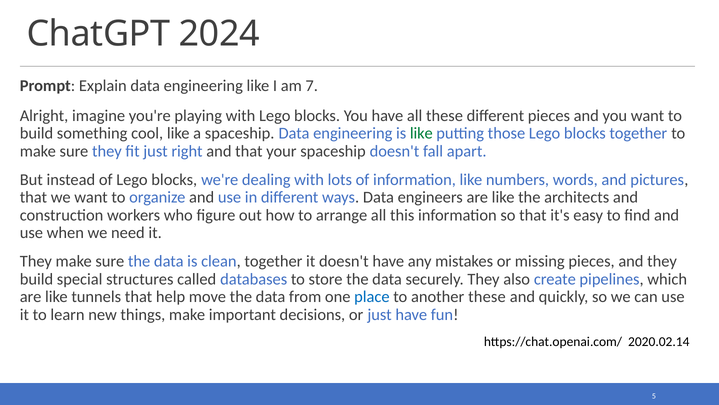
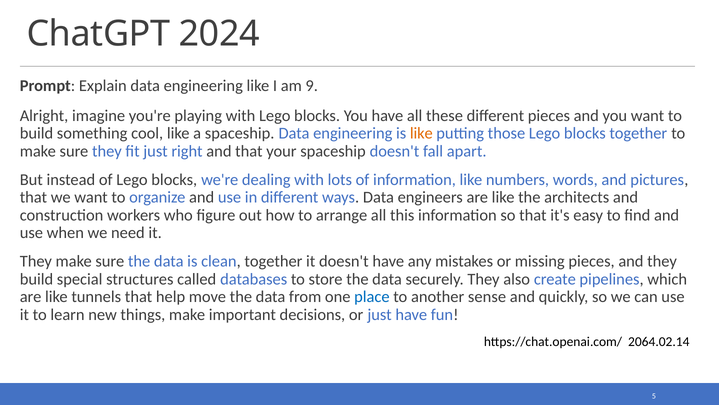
7: 7 -> 9 (312, 86)
like colour: green -> orange (421, 133)
another these: these -> sense (487, 297)
2020.02.14: 2020.02.14 -> 2064.02.14 (659, 341)
